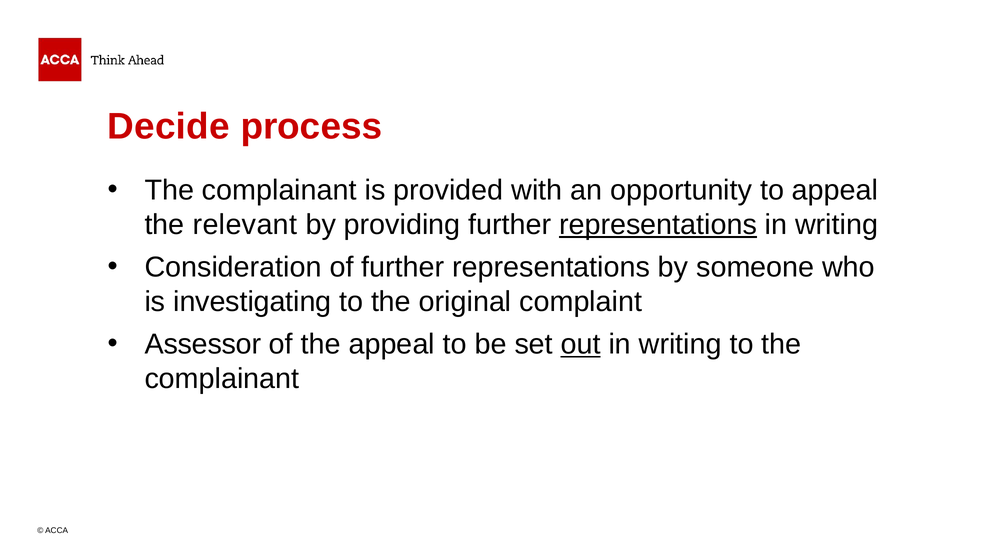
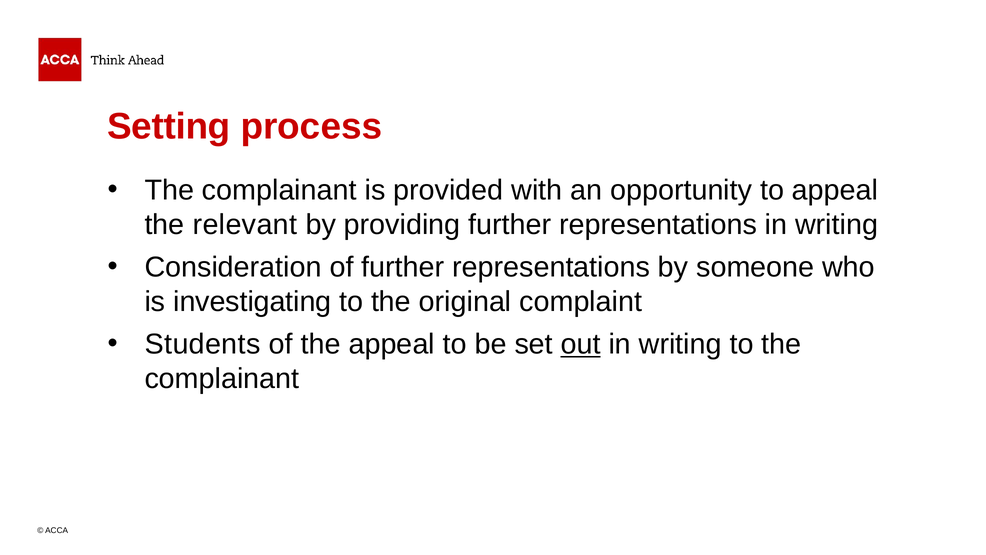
Decide: Decide -> Setting (169, 126)
representations underline: present -> none (658, 224)
Assessor: Assessor -> Students (203, 344)
